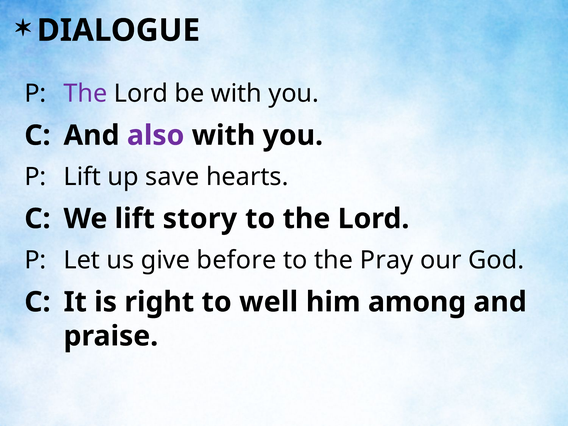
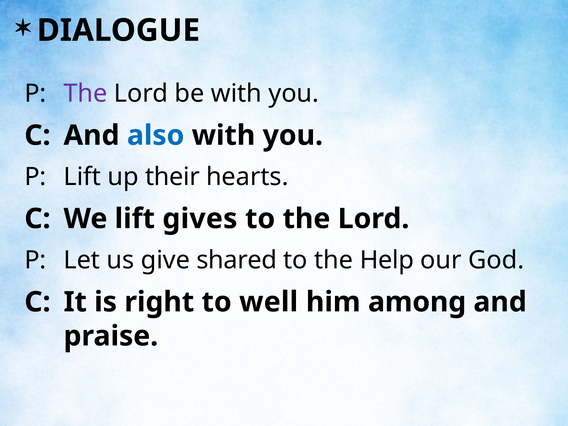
also colour: purple -> blue (156, 135)
save: save -> their (173, 177)
story: story -> gives (200, 219)
before: before -> shared (237, 260)
Pray: Pray -> Help (387, 260)
